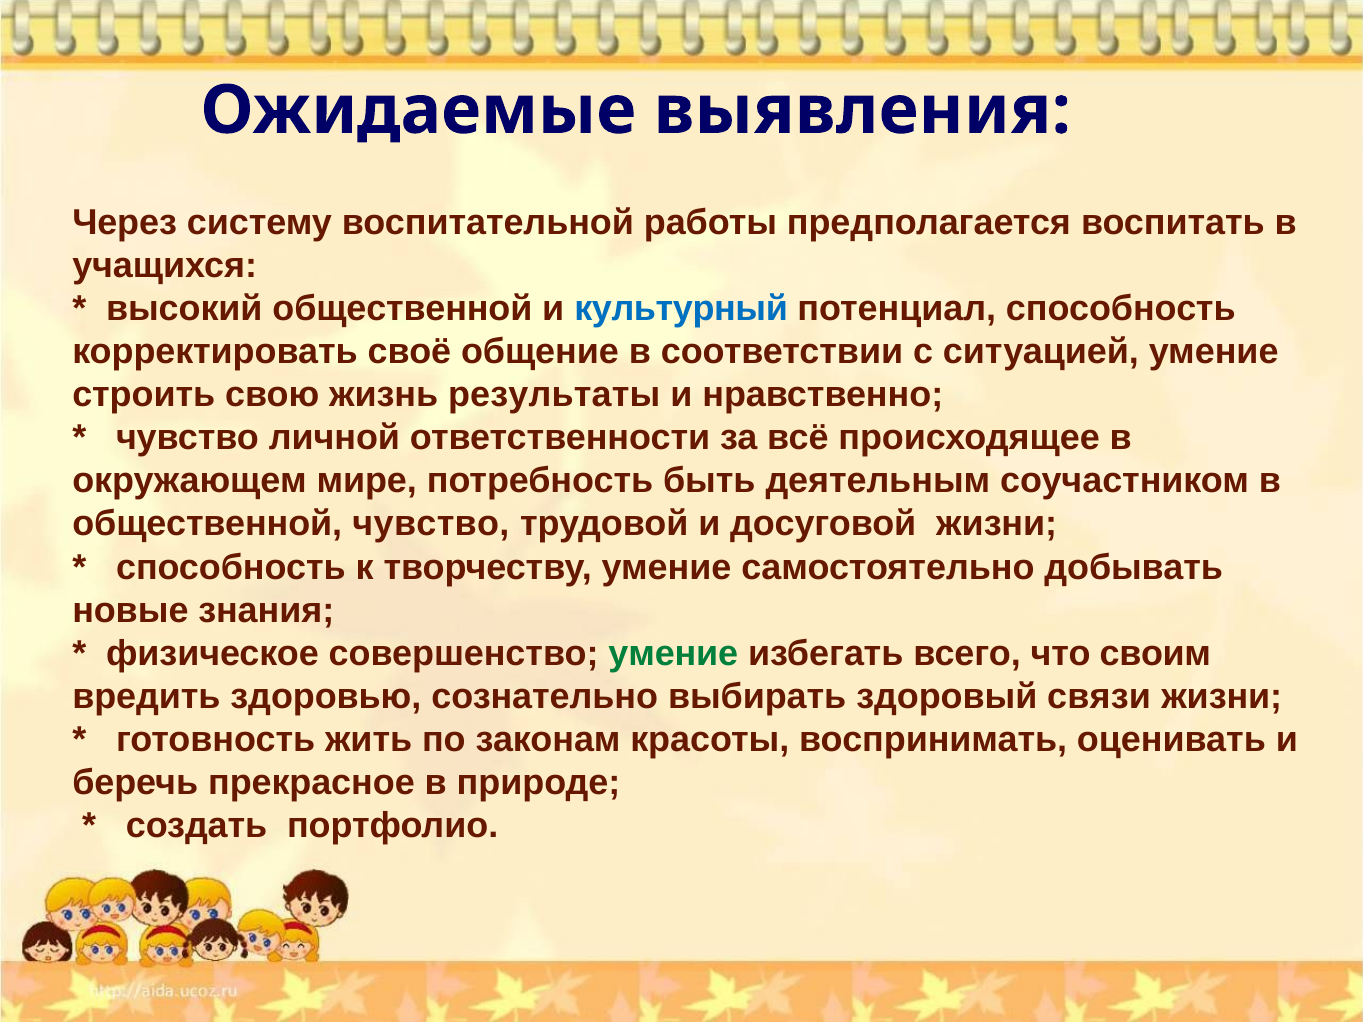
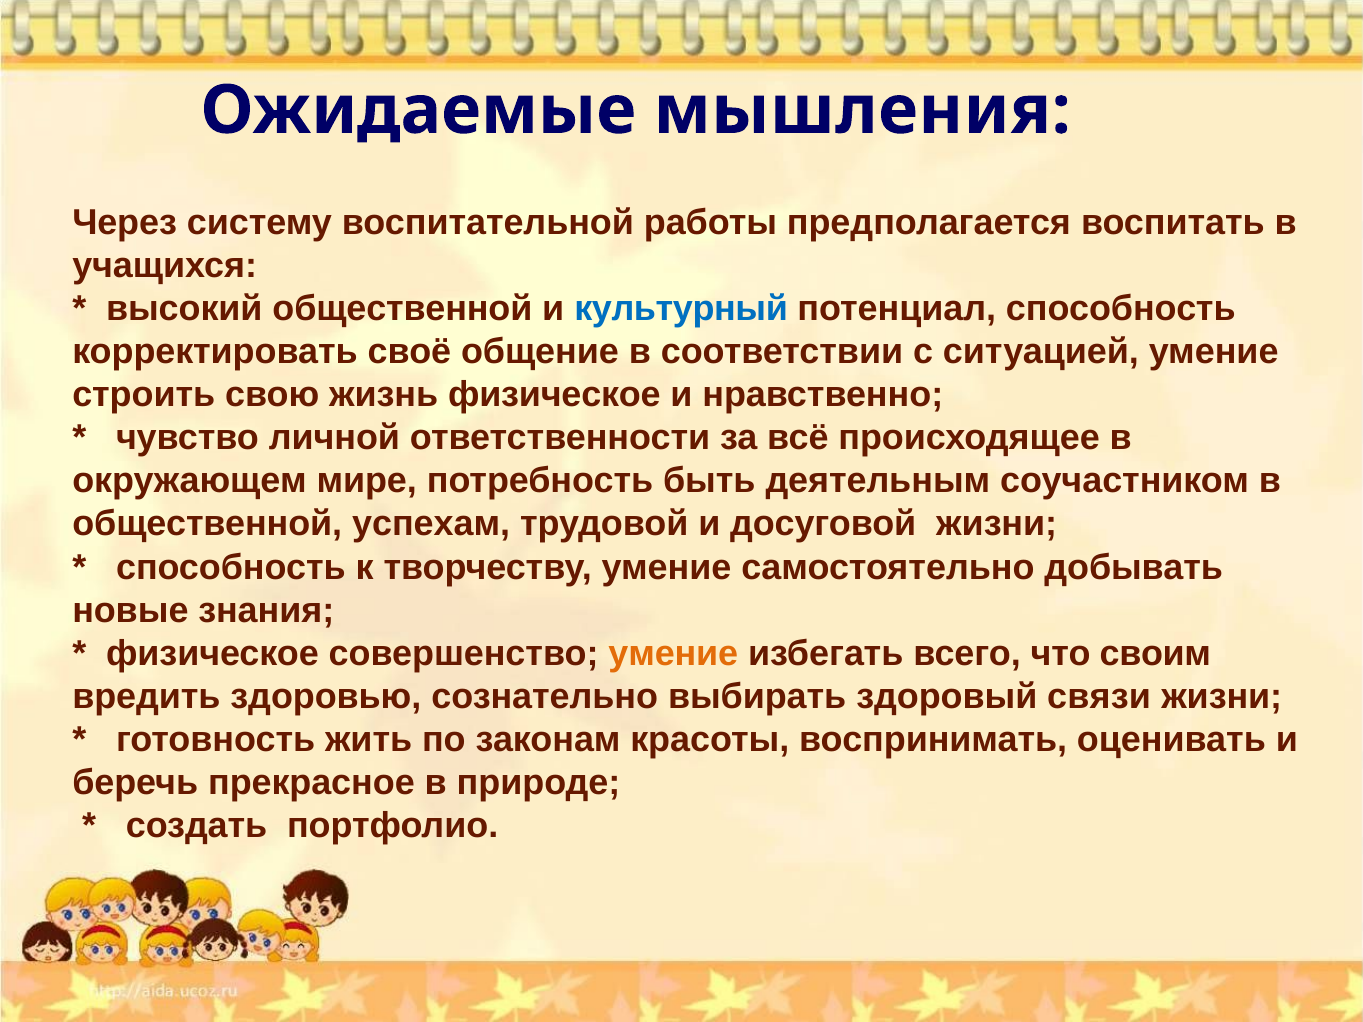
выявления: выявления -> мышления (862, 110)
жизнь результаты: результаты -> физическое (554, 395)
общественной чувство: чувство -> успехам (431, 524)
умение colour: green -> orange (673, 654)
